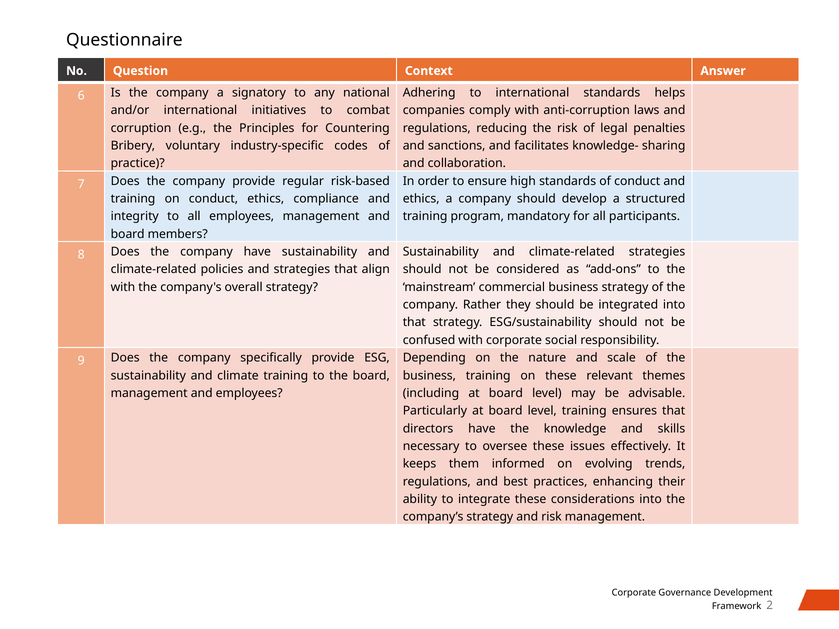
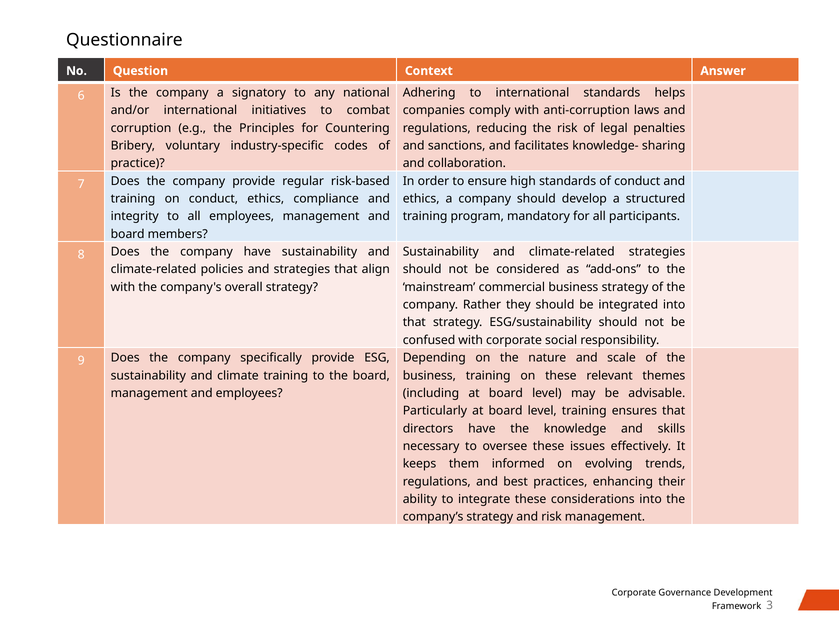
2: 2 -> 3 (770, 605)
